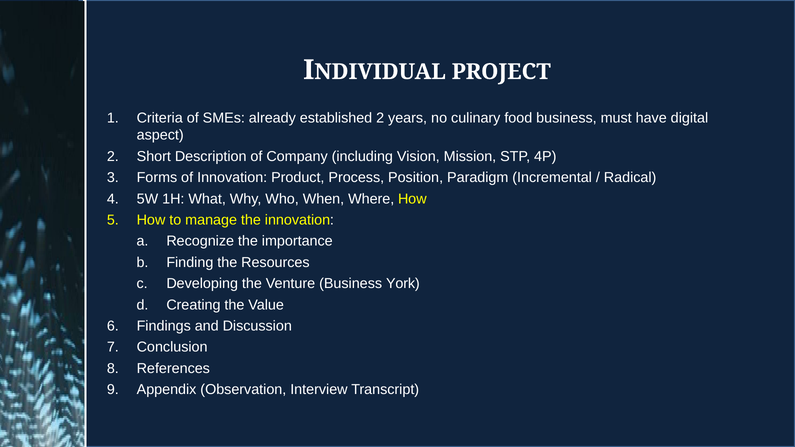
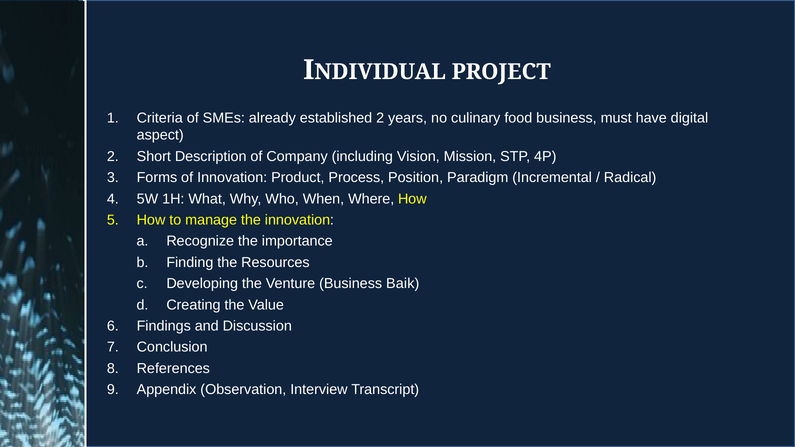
York: York -> Baik (403, 284)
